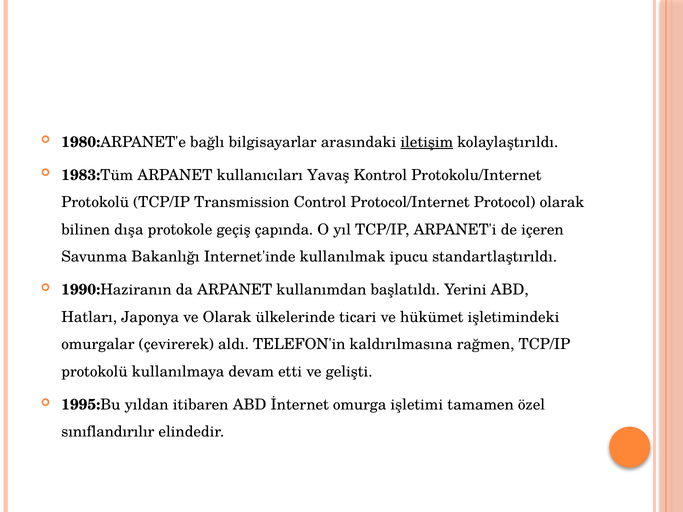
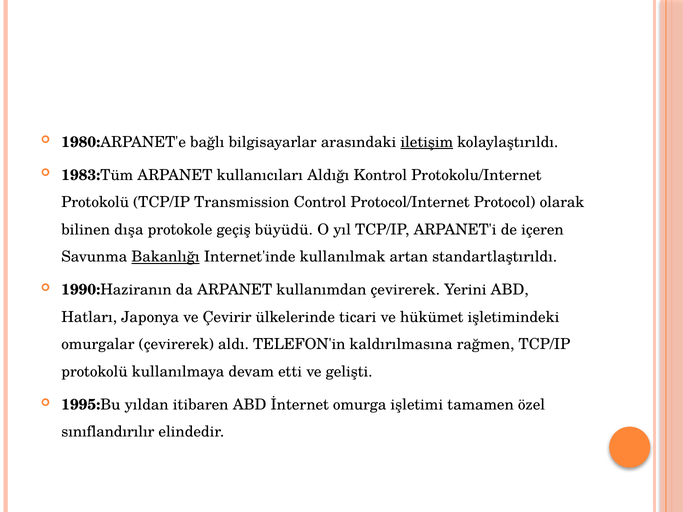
Yavaş: Yavaş -> Aldığı (328, 175)
çapında: çapında -> büyüdü (284, 230)
Bakanlığı underline: none -> present (166, 257)
ipucu: ipucu -> artan (409, 257)
kullanımdan başlatıldı: başlatıldı -> çevirerek (405, 290)
ve Olarak: Olarak -> Çevirir (227, 317)
